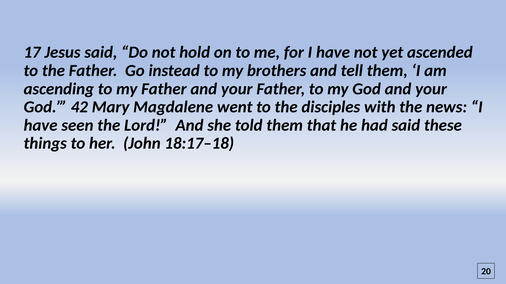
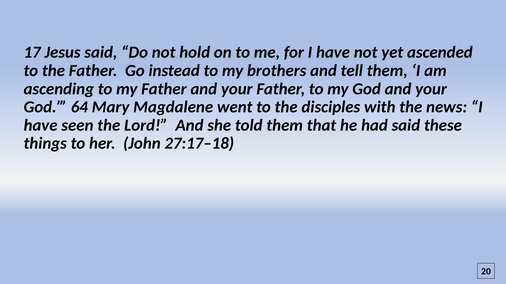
42: 42 -> 64 (79, 107)
18:17–18: 18:17–18 -> 27:17–18 (199, 144)
